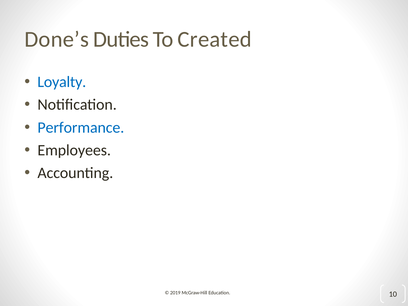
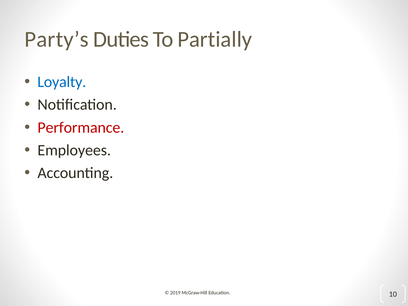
Done’s: Done’s -> Party’s (57, 39)
Created: Created -> Partially (215, 39)
Performance colour: blue -> red (81, 127)
